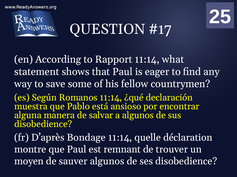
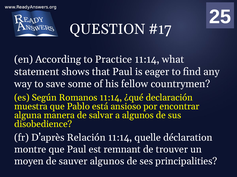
Rapport: Rapport -> Practice (114, 60)
Bondage: Bondage -> Relación (86, 138)
ses disobedience: disobedience -> principalities (186, 162)
